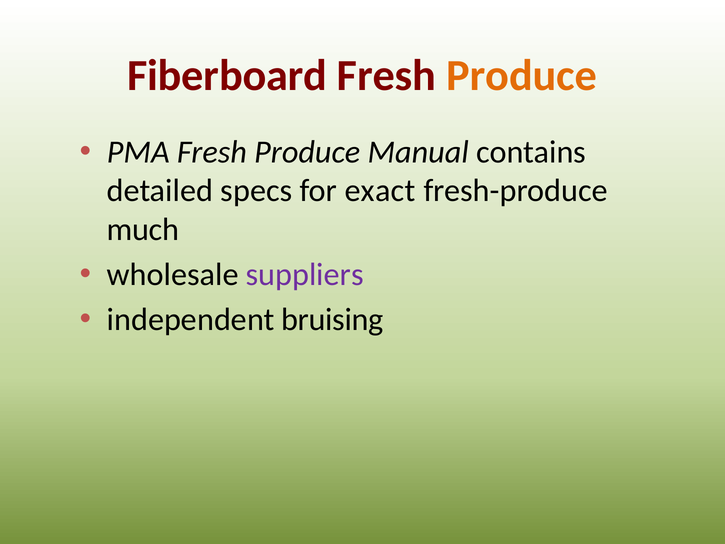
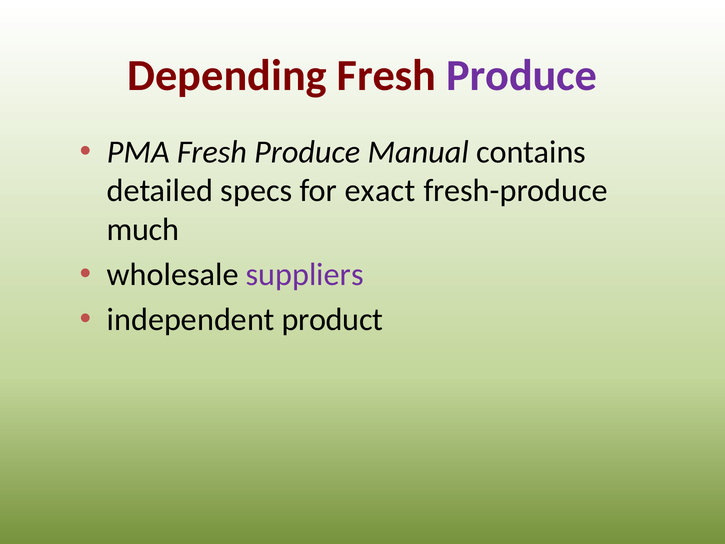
Fiberboard: Fiberboard -> Depending (227, 76)
Produce colour: orange -> purple (522, 76)
bruising: bruising -> product (332, 320)
